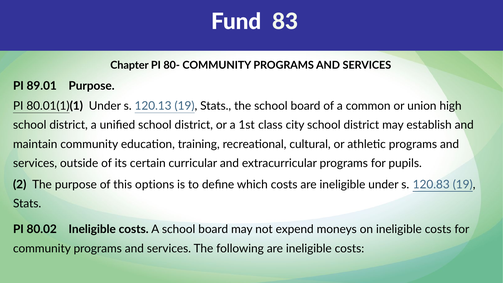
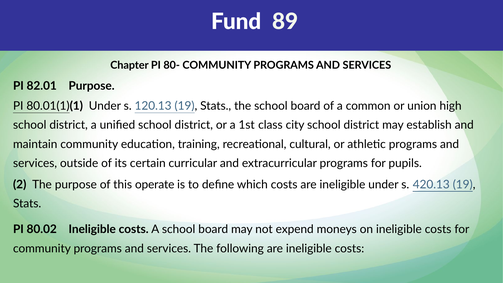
83: 83 -> 89 (285, 22)
89.01: 89.01 -> 82.01 (42, 86)
options: options -> operate (155, 185)
120.83: 120.83 -> 420.13 (431, 185)
